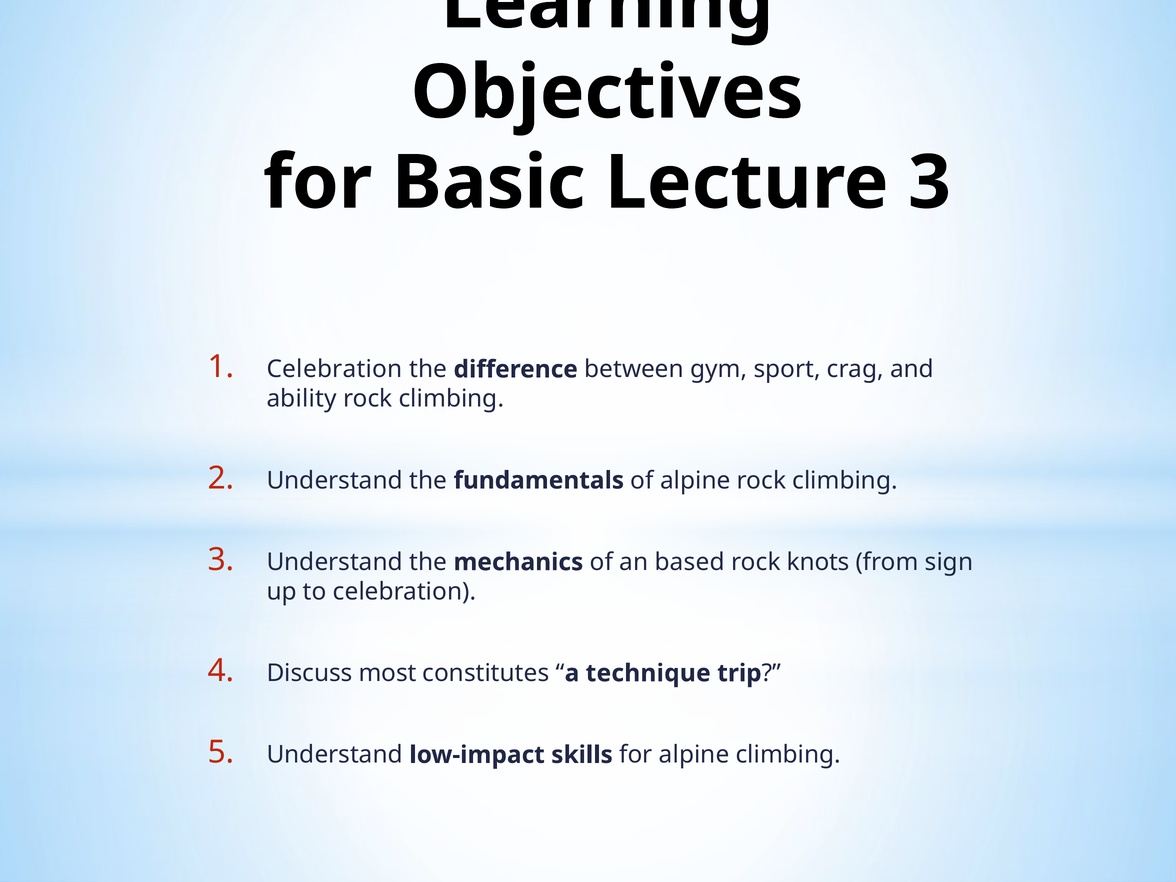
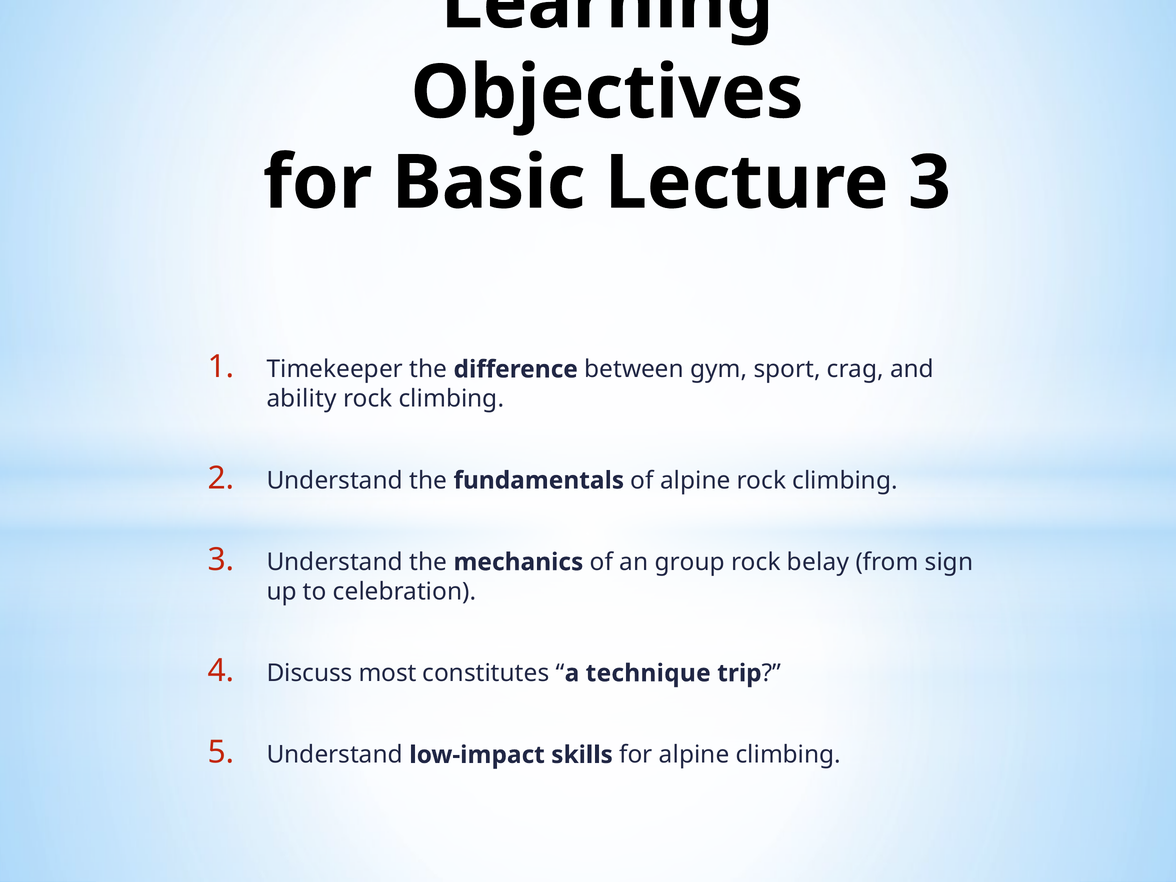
Celebration: Celebration -> Timekeeper (335, 369)
based: based -> group (690, 562)
knots: knots -> belay (818, 562)
